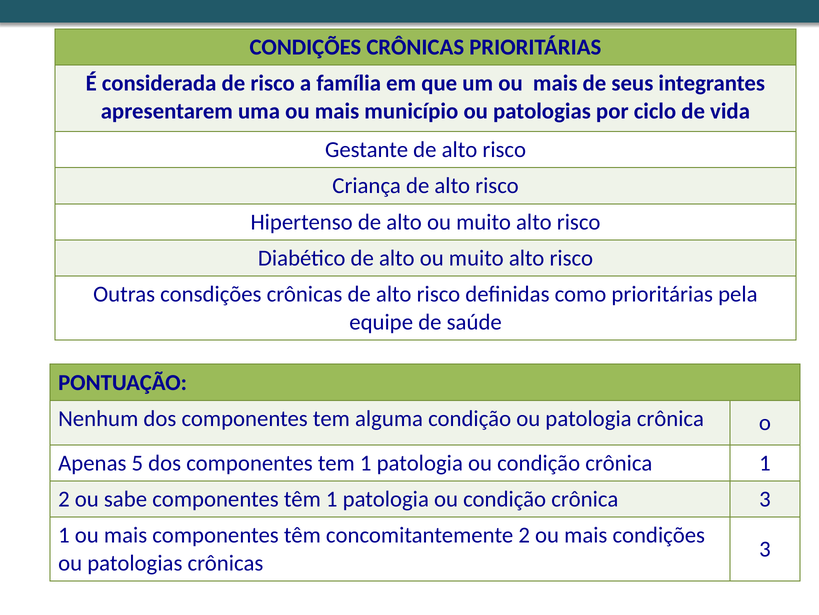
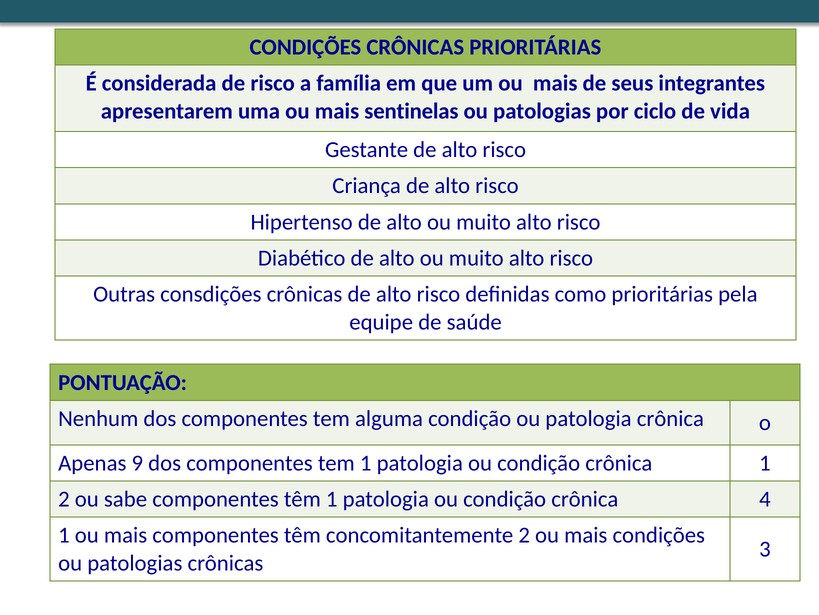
município: município -> sentinelas (411, 111)
5: 5 -> 9 (137, 463)
3: 3 -> 4 (765, 499)
